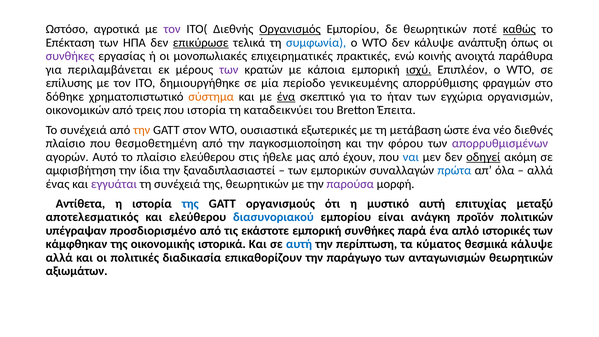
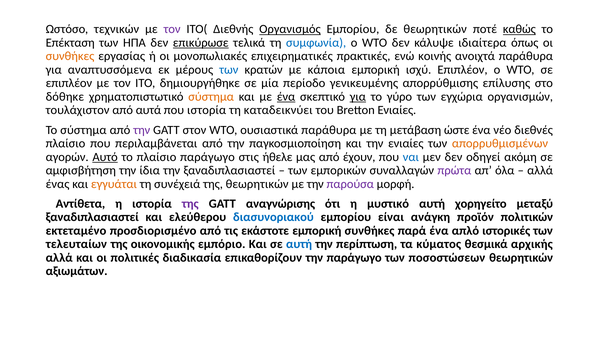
αγροτικά: αγροτικά -> τεχνικών (117, 29)
ανάπτυξη: ανάπτυξη -> ιδιαίτερα (482, 43)
συνθήκες colour: purple -> orange (70, 56)
περιλαμβάνεται: περιλαμβάνεται -> αναπτυσσόμενα (110, 70)
των colour: purple -> blue (229, 70)
ισχύ underline: present -> none (419, 70)
επίλυσης: επίλυσης -> επιπλέον (69, 83)
φραγμών: φραγμών -> επίλυσης (506, 83)
για underline: none -> present (358, 97)
ήταν: ήταν -> γύρο (399, 97)
οικονομικών: οικονομικών -> τουλάχιστον (78, 110)
τρεις: τρεις -> αυτά (148, 110)
Bretton Έπειτα: Έπειτα -> Ενιαίες (397, 110)
Το συνέχειά: συνέχειά -> σύστημα (83, 130)
την colour: orange -> purple (142, 130)
ουσιαστικά εξωτερικές: εξωτερικές -> παράθυρα (329, 130)
θεσμοθετημένη: θεσμοθετημένη -> περιλαμβάνεται (156, 143)
την φόρου: φόρου -> ενιαίες (406, 143)
απορρυθμισμένων colour: purple -> orange (500, 143)
Αυτό underline: none -> present (105, 157)
πλαίσιο ελεύθερου: ελεύθερου -> παράγωγο (207, 157)
οδηγεί underline: present -> none (483, 157)
πρώτα colour: blue -> purple (454, 170)
εγγυάται colour: purple -> orange (114, 184)
της colour: blue -> purple (190, 204)
οργανισμούς: οργανισμούς -> αναγνώρισης (280, 204)
επιτυχίας: επιτυχίας -> χορηγείτο (481, 204)
αποτελεσματικός: αποτελεσματικός -> ξαναδιπλασιαστεί (92, 217)
υπέγραψαν: υπέγραψαν -> εκτεταμένο (76, 231)
κάμφθηκαν: κάμφθηκαν -> τελευταίων (76, 244)
ιστορικά: ιστορικά -> εμπόριο (222, 244)
θεσμικά κάλυψε: κάλυψε -> αρχικής (532, 244)
ανταγωνισμών: ανταγωνισμών -> ποσοστώσεων (447, 258)
